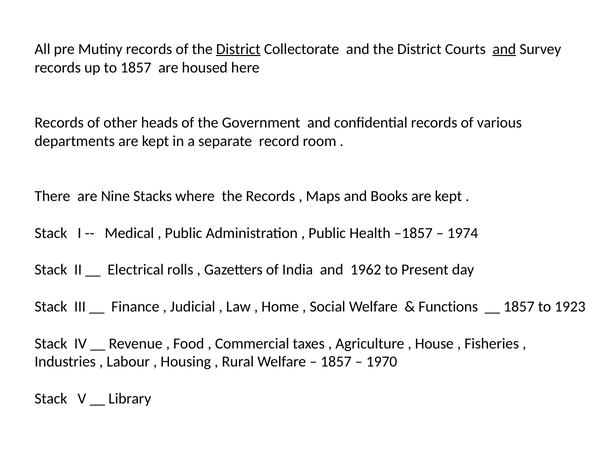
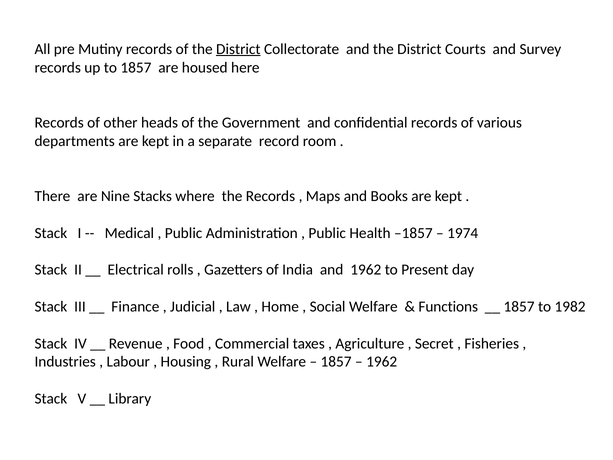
and underline: present -> none (504, 49)
1923: 1923 -> 1982 (570, 306)
House: House -> Secret (434, 343)
1970: 1970 -> 1962 (382, 362)
